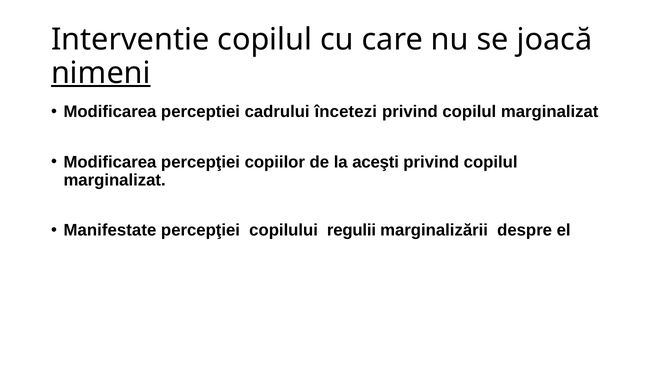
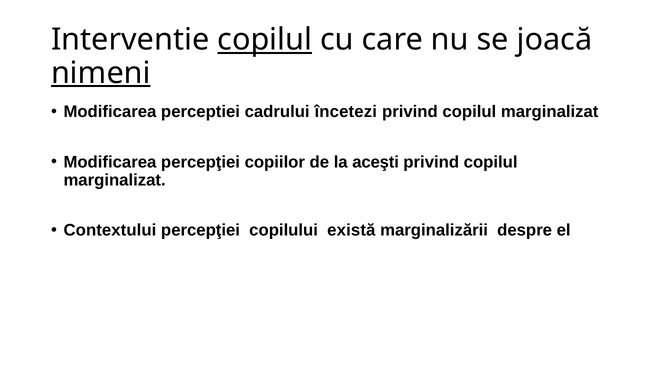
copilul underline: none -> present (265, 40)
Manifestate: Manifestate -> Contextului (110, 230)
regulii: regulii -> există (351, 230)
